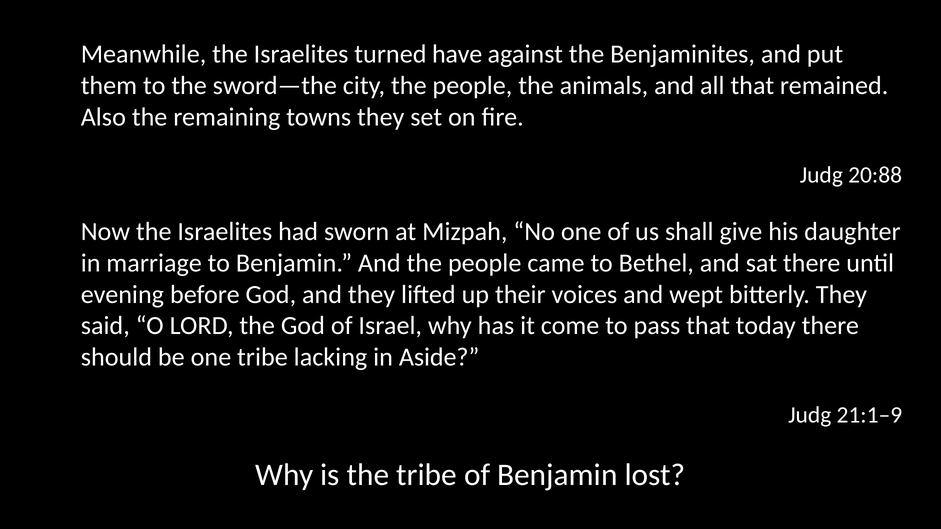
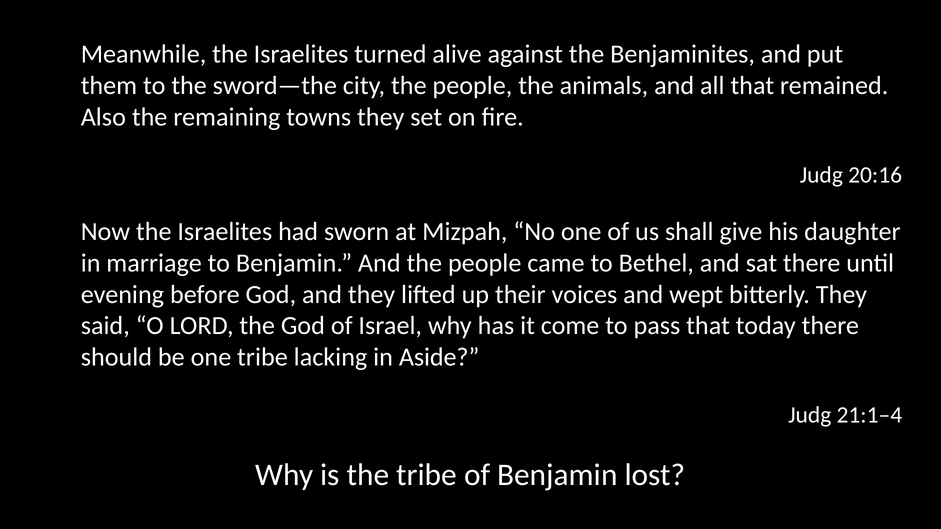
have: have -> alive (457, 54)
20:88: 20:88 -> 20:16 (875, 175)
21:1–9: 21:1–9 -> 21:1–4 (869, 415)
